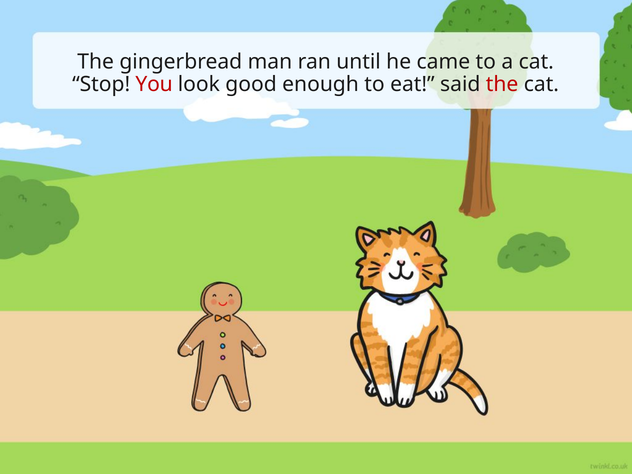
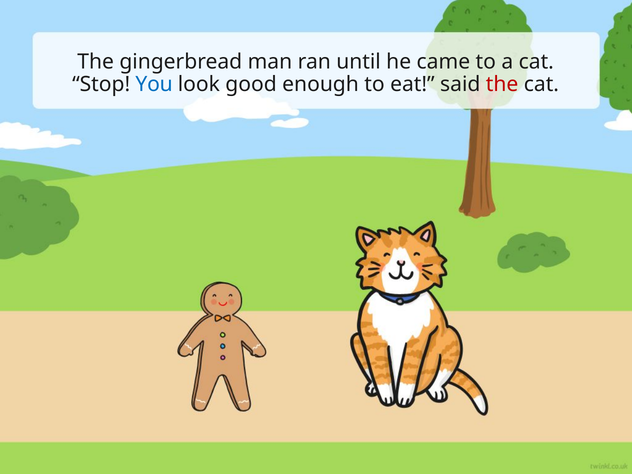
You colour: red -> blue (154, 84)
